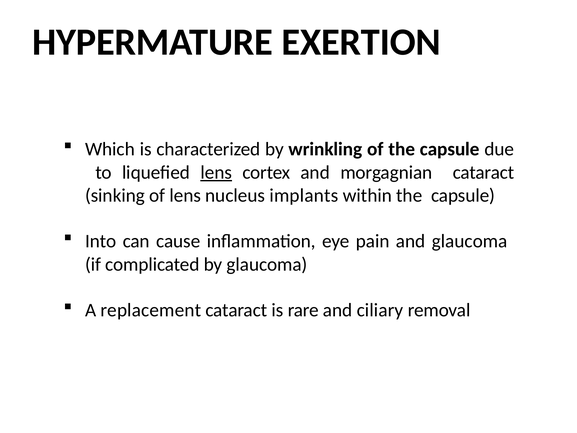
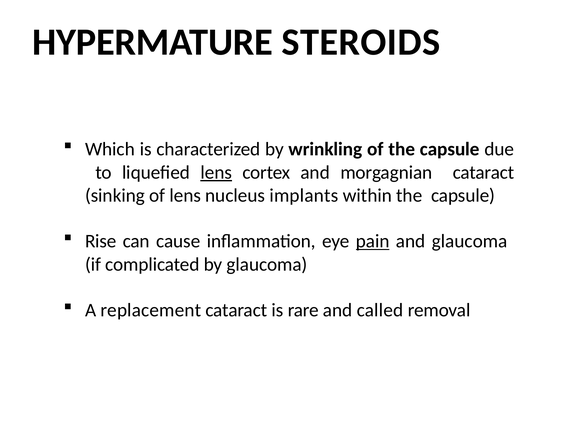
EXERTION: EXERTION -> STEROIDS (361, 42)
Into: Into -> Rise (101, 241)
pain underline: none -> present (373, 241)
ciliary: ciliary -> called (380, 310)
